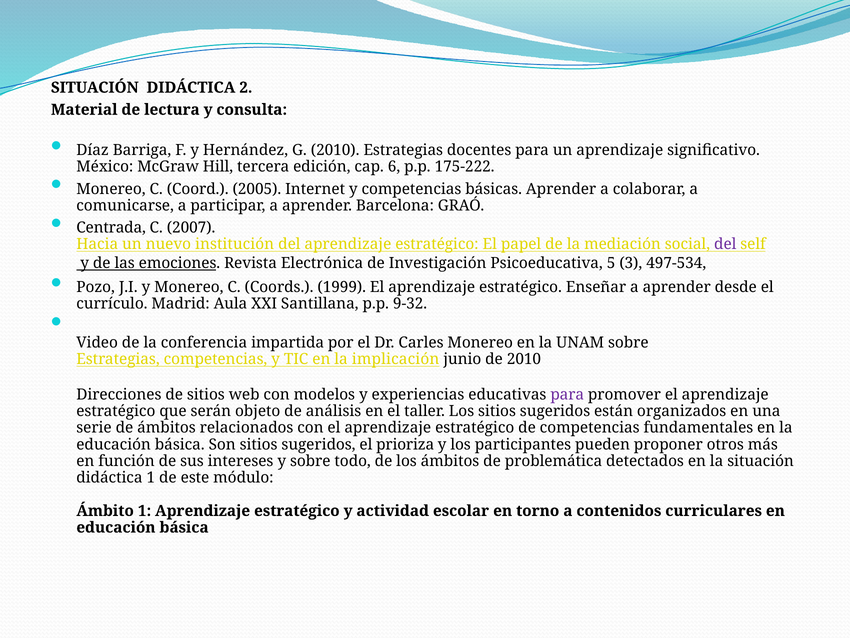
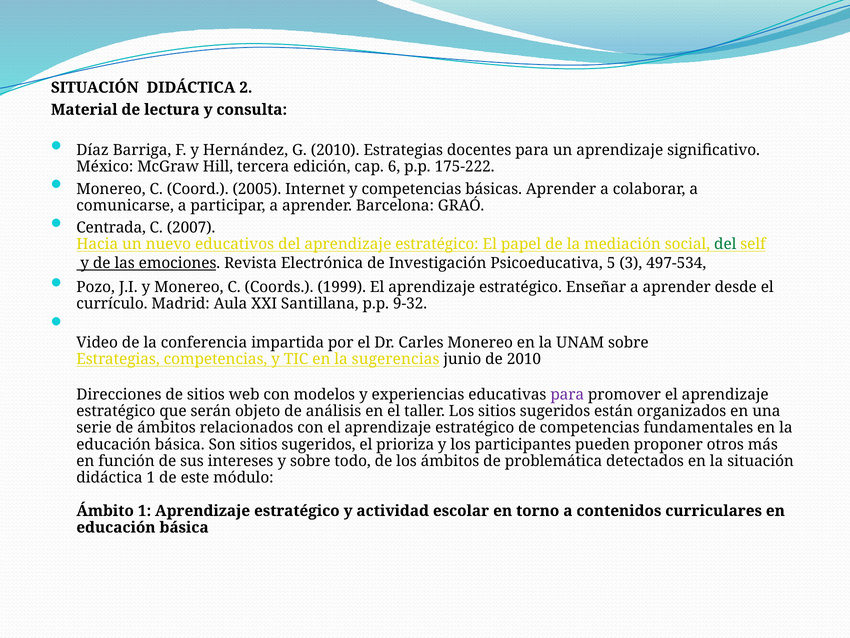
institución: institución -> educativos (235, 244)
del colour: purple -> green (725, 244)
implicación: implicación -> sugerencias (396, 359)
